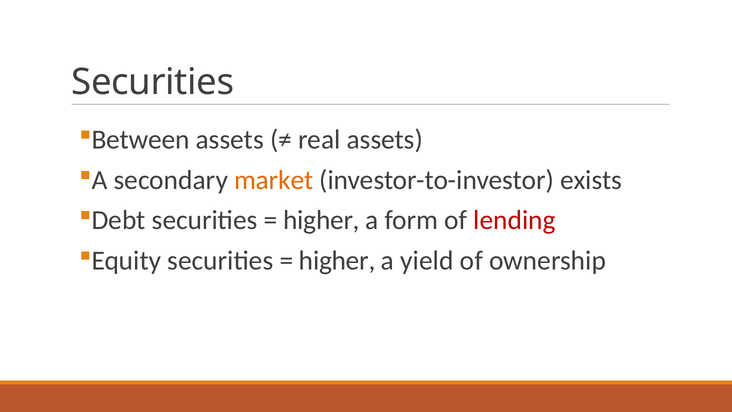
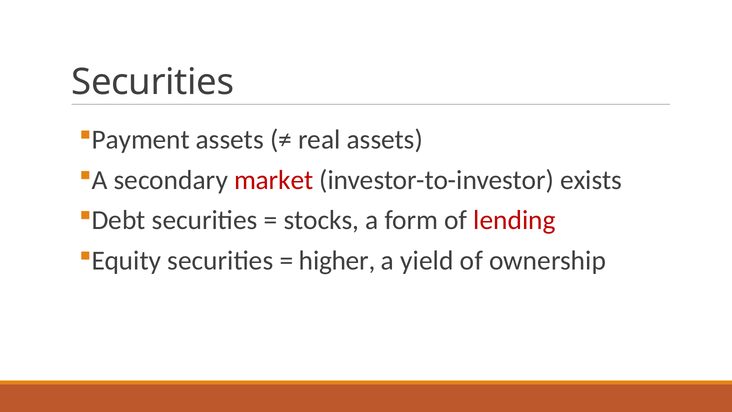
Between: Between -> Payment (141, 140)
market colour: orange -> red (274, 180)
higher: higher -> stocks (321, 220)
